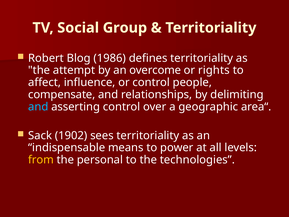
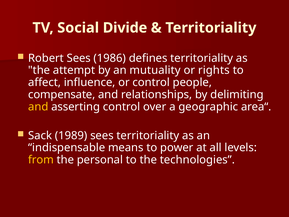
Group: Group -> Divide (125, 28)
Robert Blog: Blog -> Sees (79, 58)
overcome: overcome -> mutuality (155, 70)
and colour: light blue -> yellow (38, 107)
1902: 1902 -> 1989 (71, 135)
